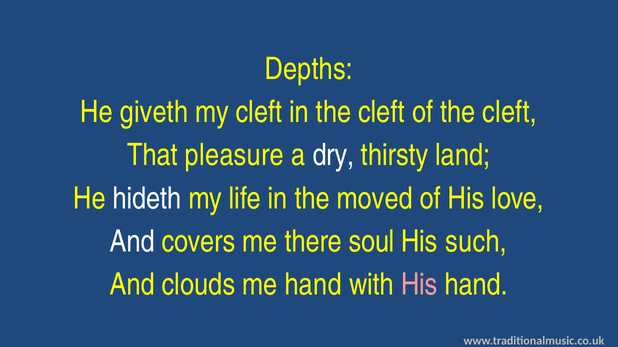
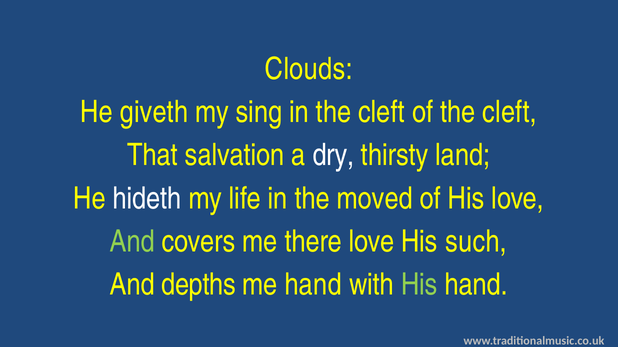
Depths: Depths -> Clouds (309, 69)
my cleft: cleft -> sing (259, 112)
pleasure: pleasure -> salvation (235, 156)
And colour: white -> light green (132, 242)
there soul: soul -> love (372, 242)
clouds: clouds -> depths (199, 285)
His colour: pink -> light green (419, 285)
